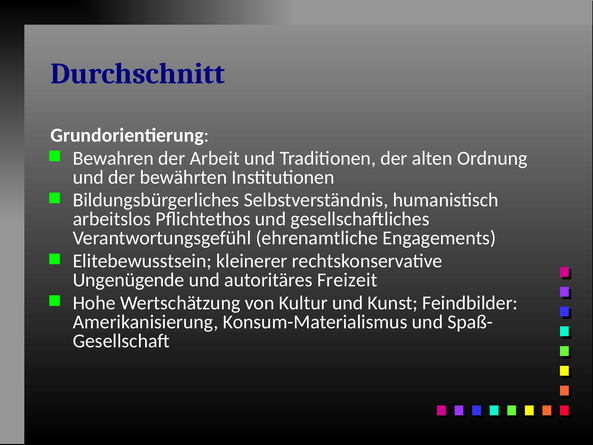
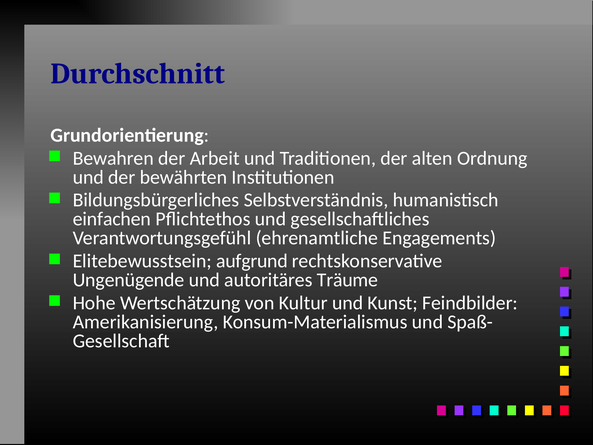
arbeitslos: arbeitslos -> einfachen (112, 219)
kleinerer: kleinerer -> aufgrund (252, 261)
Freizeit: Freizeit -> Träume (347, 280)
